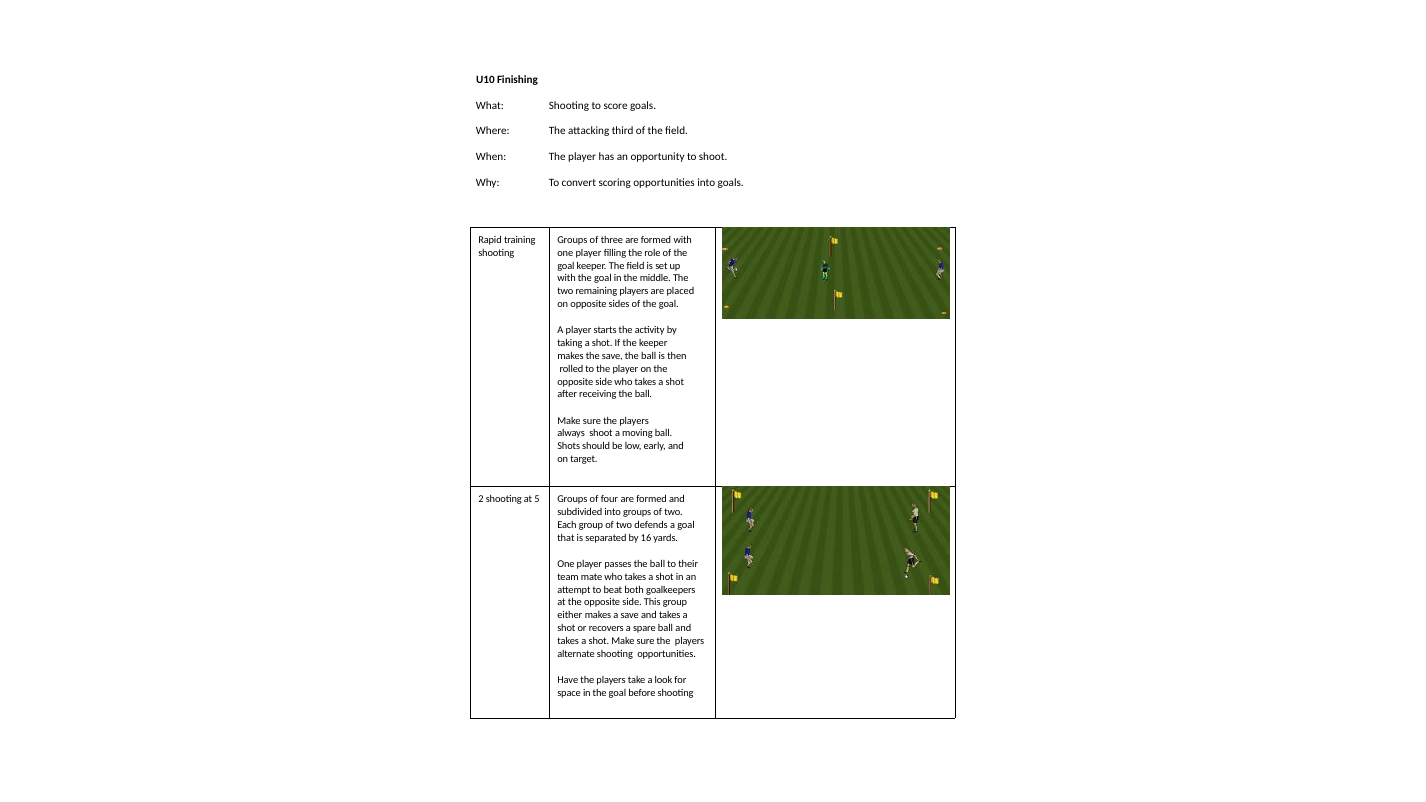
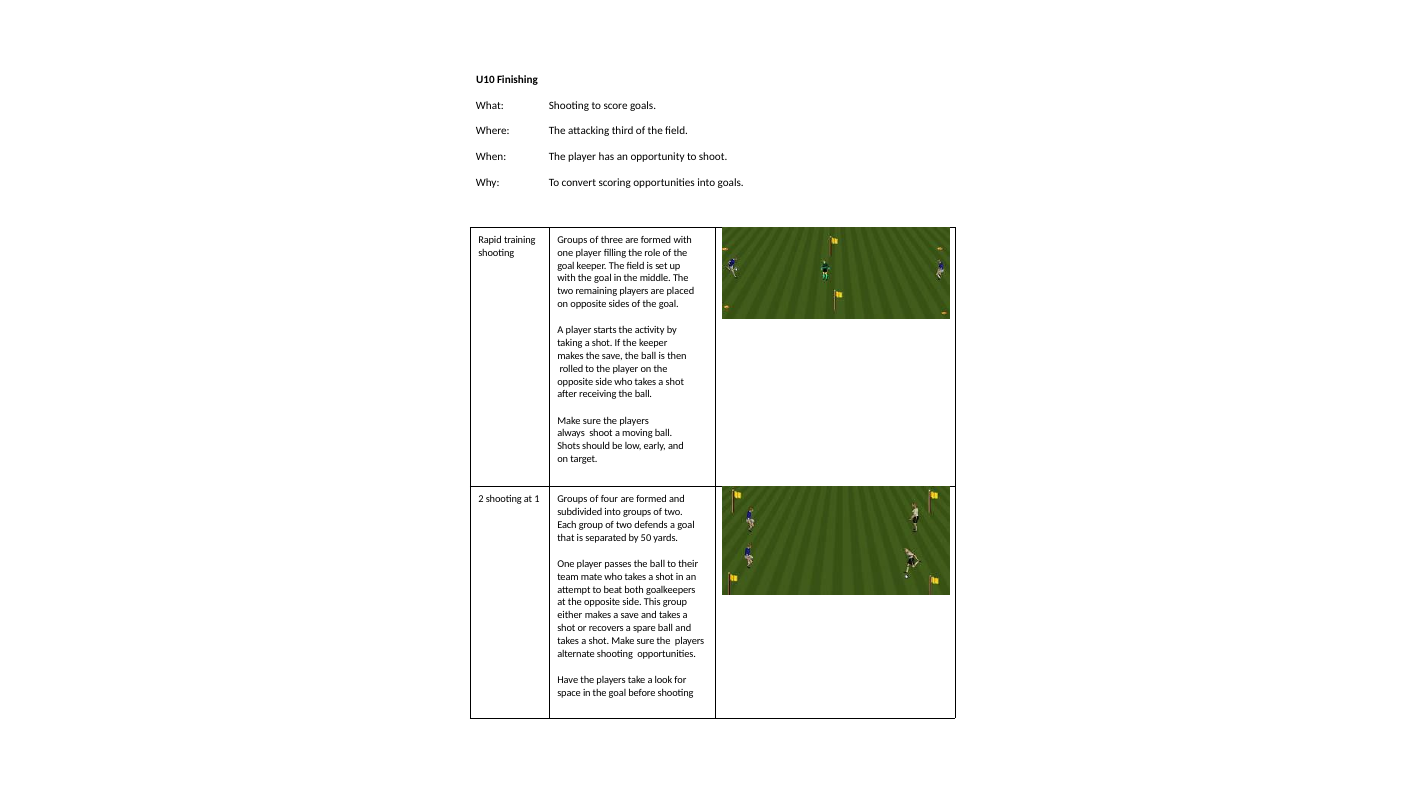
5: 5 -> 1 (537, 499)
16: 16 -> 50 (646, 538)
